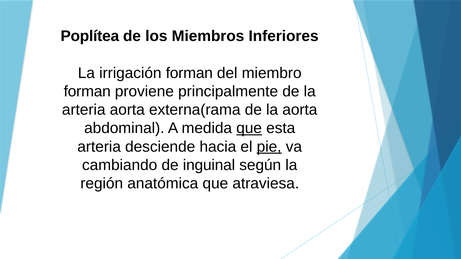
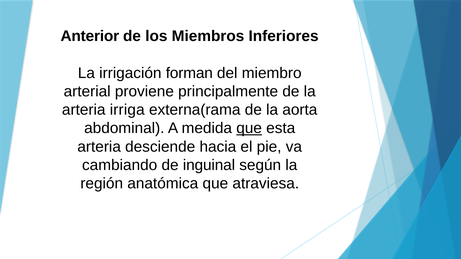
Poplítea: Poplítea -> Anterior (90, 36)
forman: forman -> arterial (87, 92)
arteria aorta: aorta -> irriga (127, 110)
pie underline: present -> none (269, 147)
